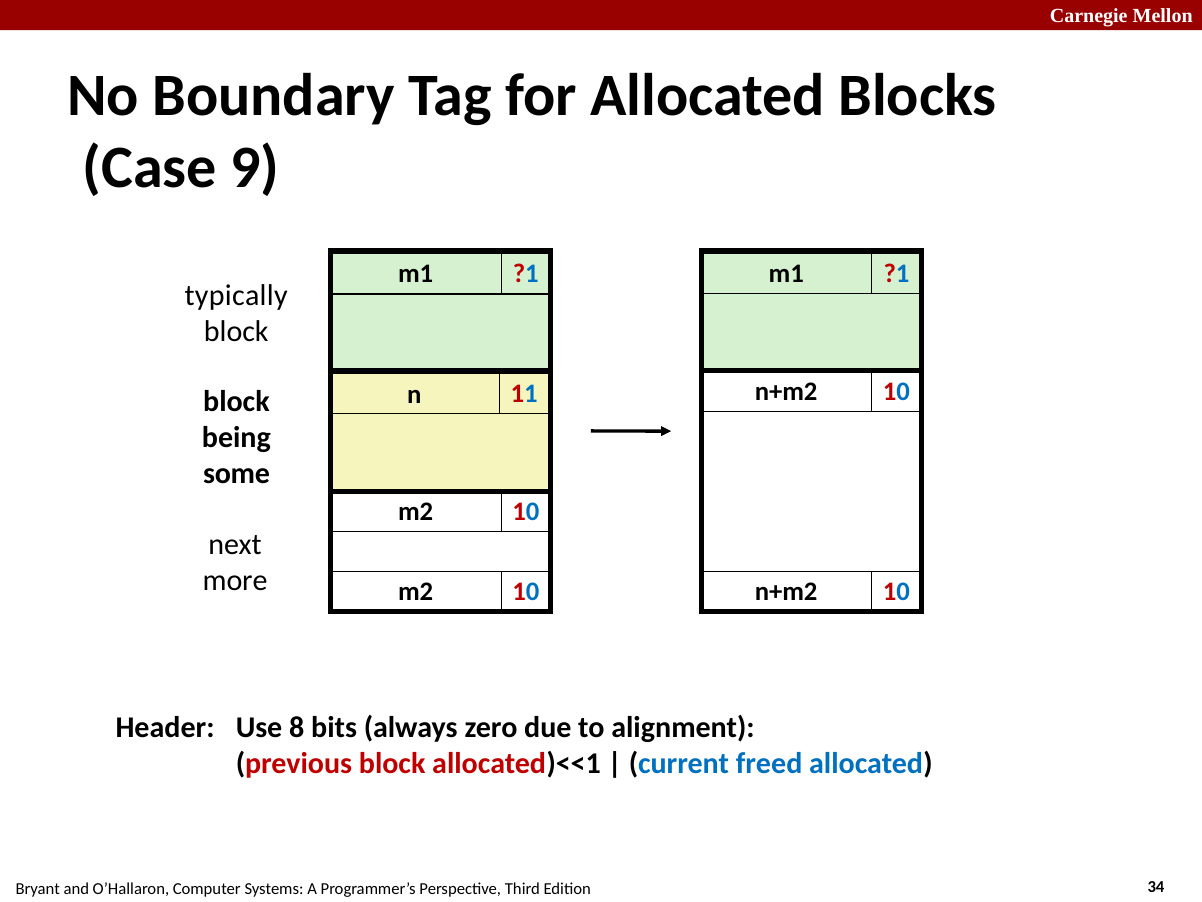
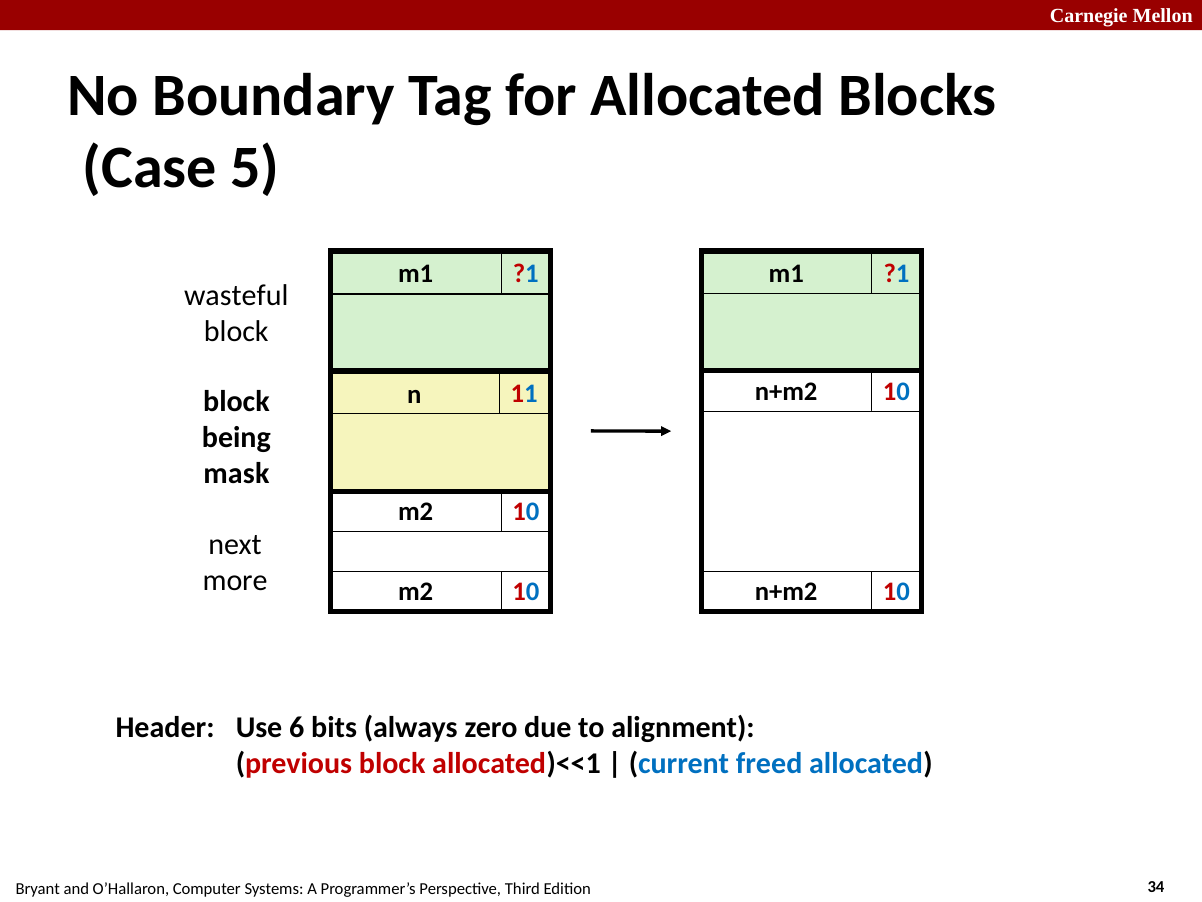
9: 9 -> 5 (255, 168)
typically: typically -> wasteful (236, 295)
some: some -> mask (236, 474)
8: 8 -> 6 (297, 727)
